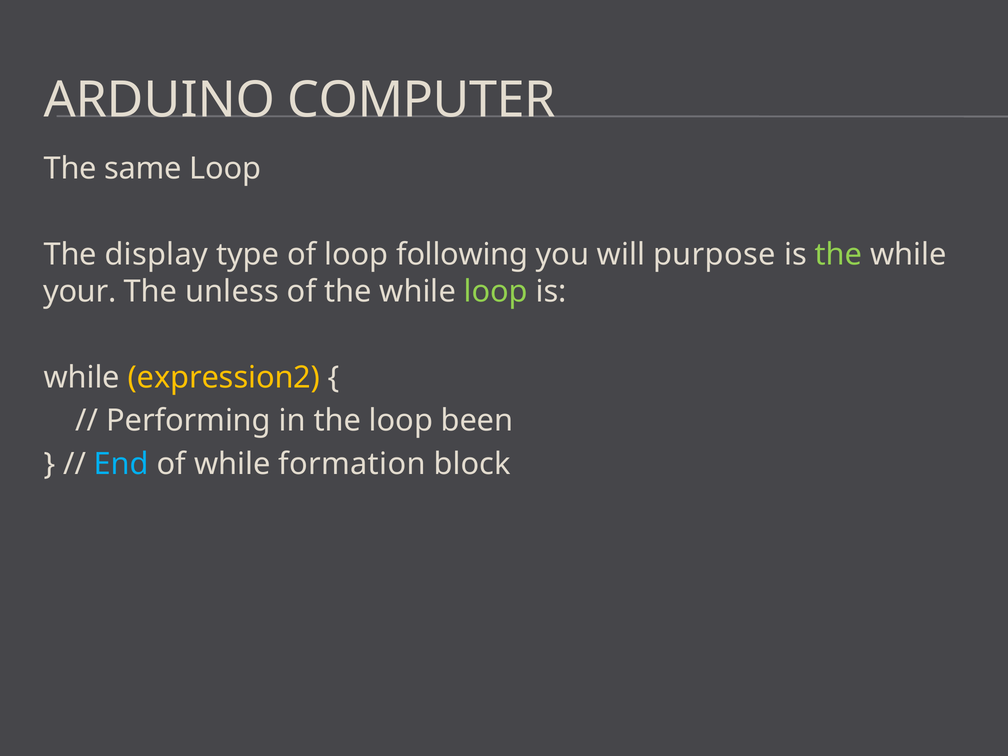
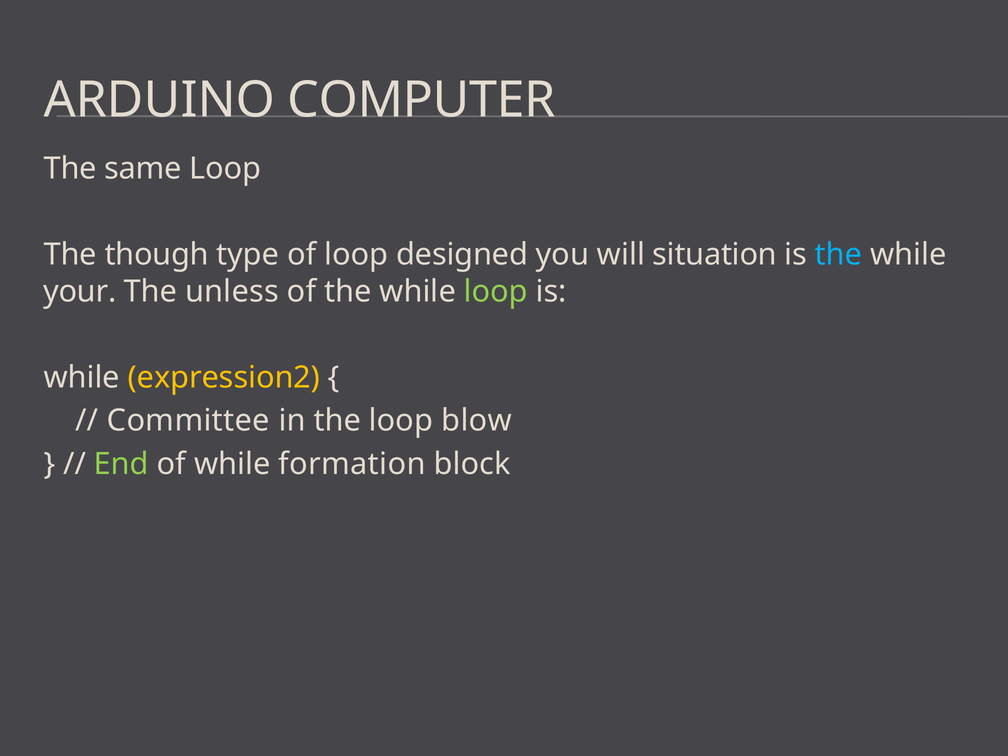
display: display -> though (157, 255)
following: following -> designed (462, 255)
purpose: purpose -> situation (715, 255)
the colour: light green -> light blue (838, 255)
Performing: Performing -> Committee (188, 421)
been: been -> blow (477, 421)
End colour: light blue -> light green (121, 464)
